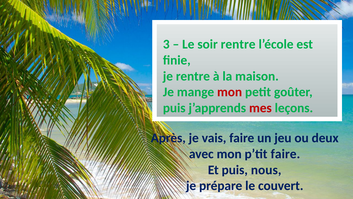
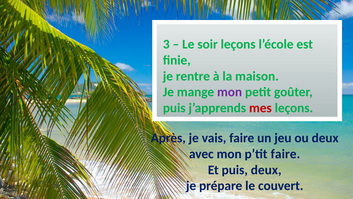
soir rentre: rentre -> leçons (238, 44)
mon colour: red -> purple (230, 92)
puis nous: nous -> deux (266, 170)
